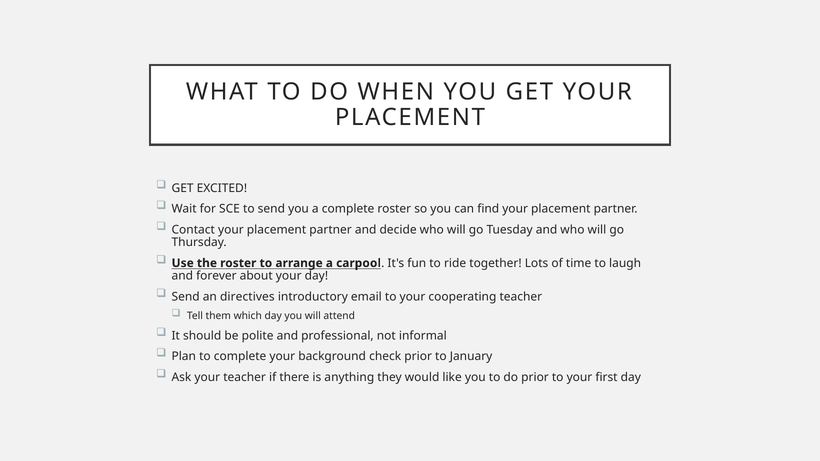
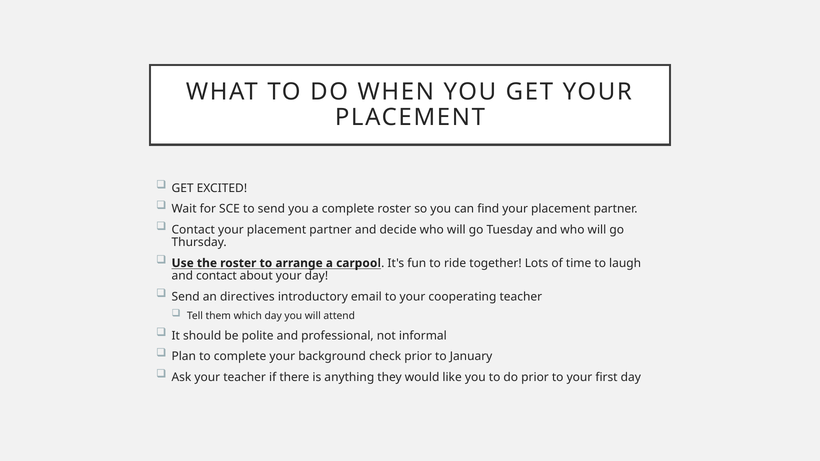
and forever: forever -> contact (216, 276)
